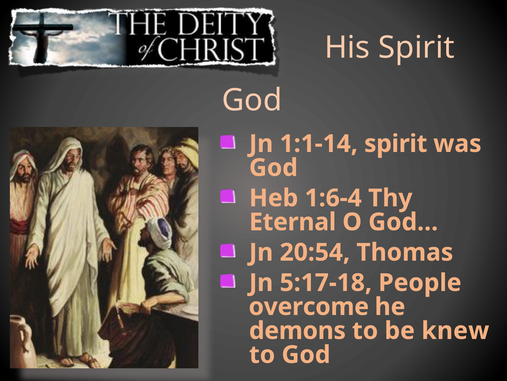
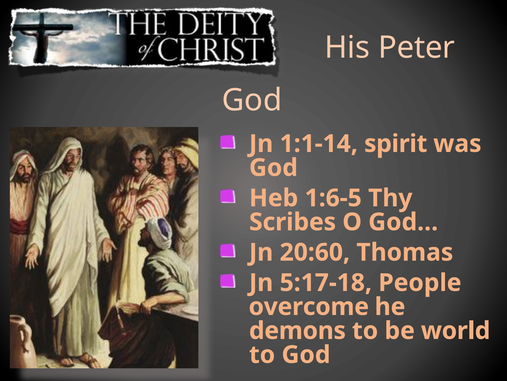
His Spirit: Spirit -> Peter (417, 47)
1:6-4: 1:6-4 -> 1:6-5 (333, 198)
Eternal: Eternal -> Scribes (293, 222)
20:54: 20:54 -> 20:60 (315, 252)
knew: knew -> world (456, 330)
